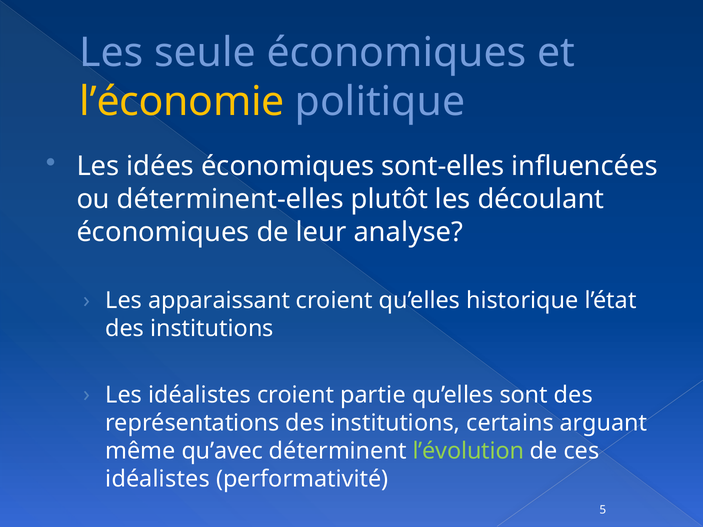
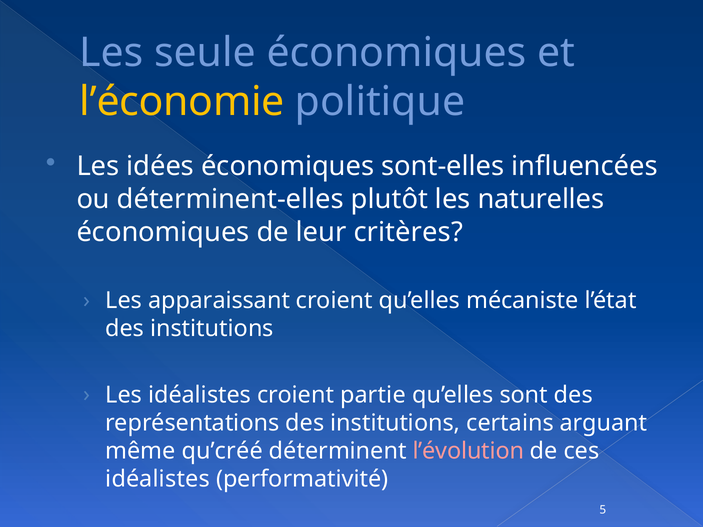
découlant: découlant -> naturelles (541, 199)
analyse: analyse -> critères (408, 232)
historique: historique -> mécaniste (522, 301)
qu’avec: qu’avec -> qu’créé (222, 451)
l’évolution colour: light green -> pink (468, 451)
